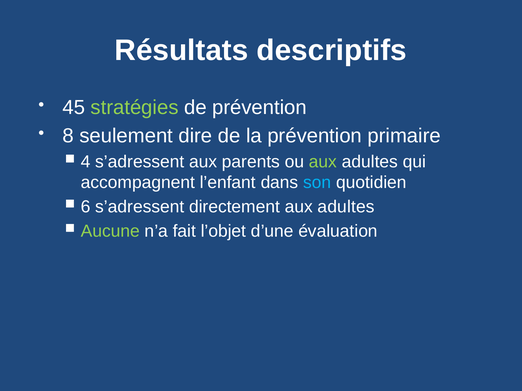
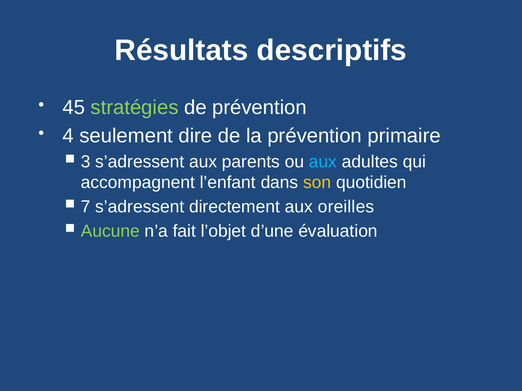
8: 8 -> 4 (68, 136)
4: 4 -> 3 (86, 162)
aux colour: light green -> light blue (323, 162)
son colour: light blue -> yellow (317, 183)
6: 6 -> 7 (86, 207)
directement aux adultes: adultes -> oreilles (346, 207)
